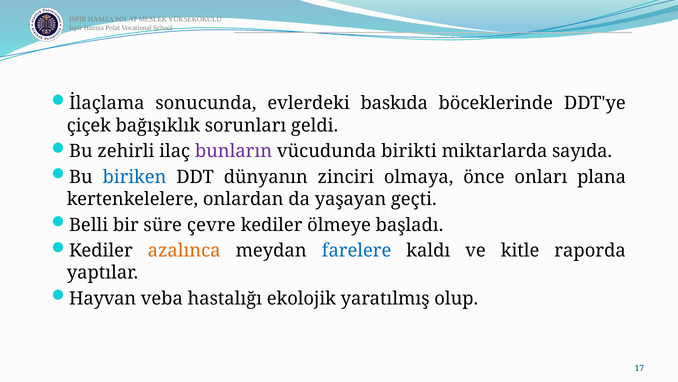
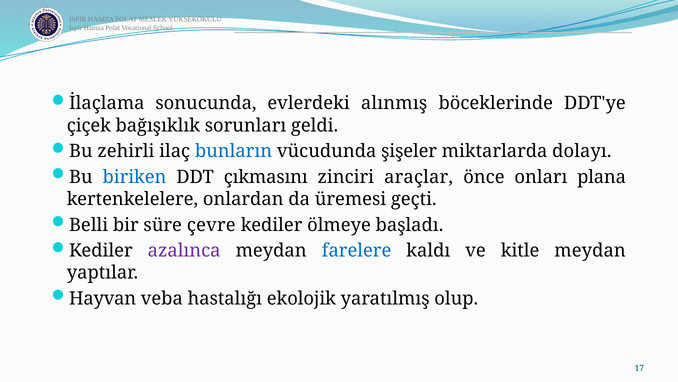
baskıda: baskıda -> alınmış (394, 103)
bunların colour: purple -> blue (234, 151)
birikti: birikti -> şişeler (409, 151)
sayıda: sayıda -> dolayı (582, 151)
dünyanın: dünyanın -> çıkmasını (266, 177)
olmaya: olmaya -> araçlar (419, 177)
yaşayan: yaşayan -> üremesi (351, 199)
azalınca colour: orange -> purple (184, 250)
kitle raporda: raporda -> meydan (590, 250)
